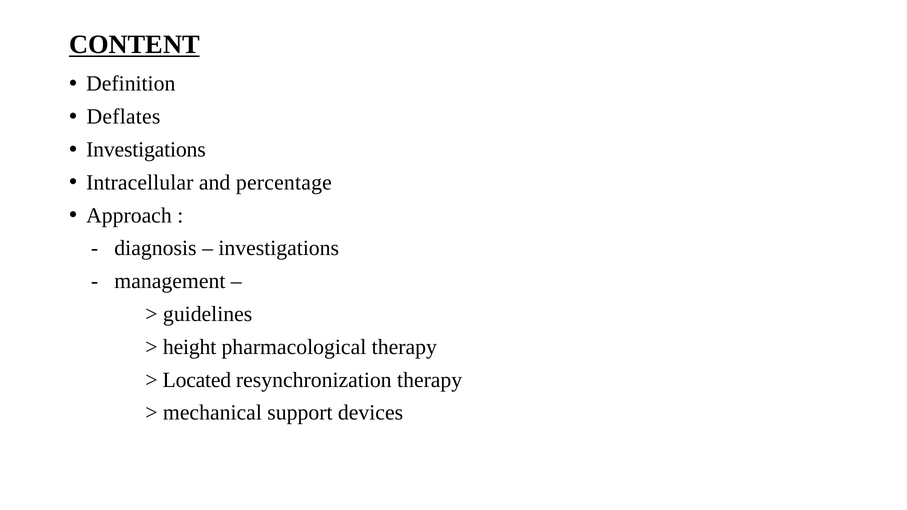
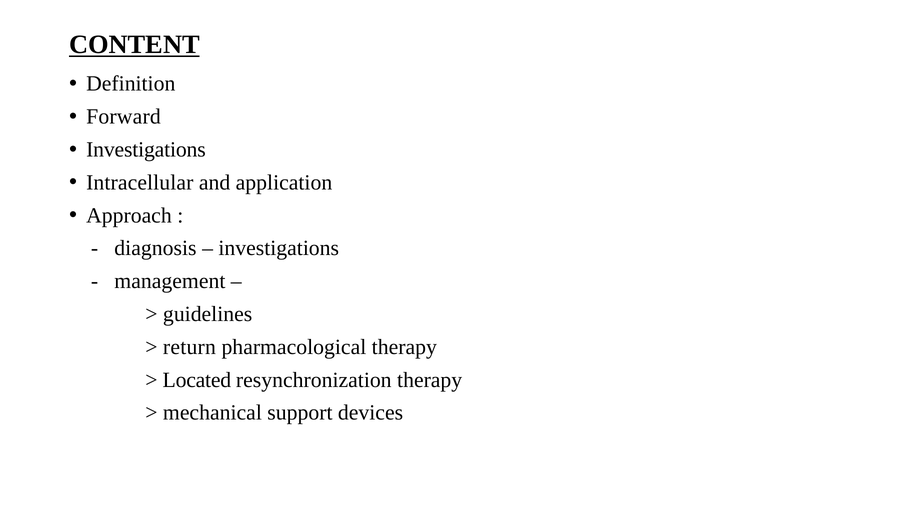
Deflates: Deflates -> Forward (123, 117)
percentage: percentage -> application (284, 183)
height: height -> return (189, 347)
